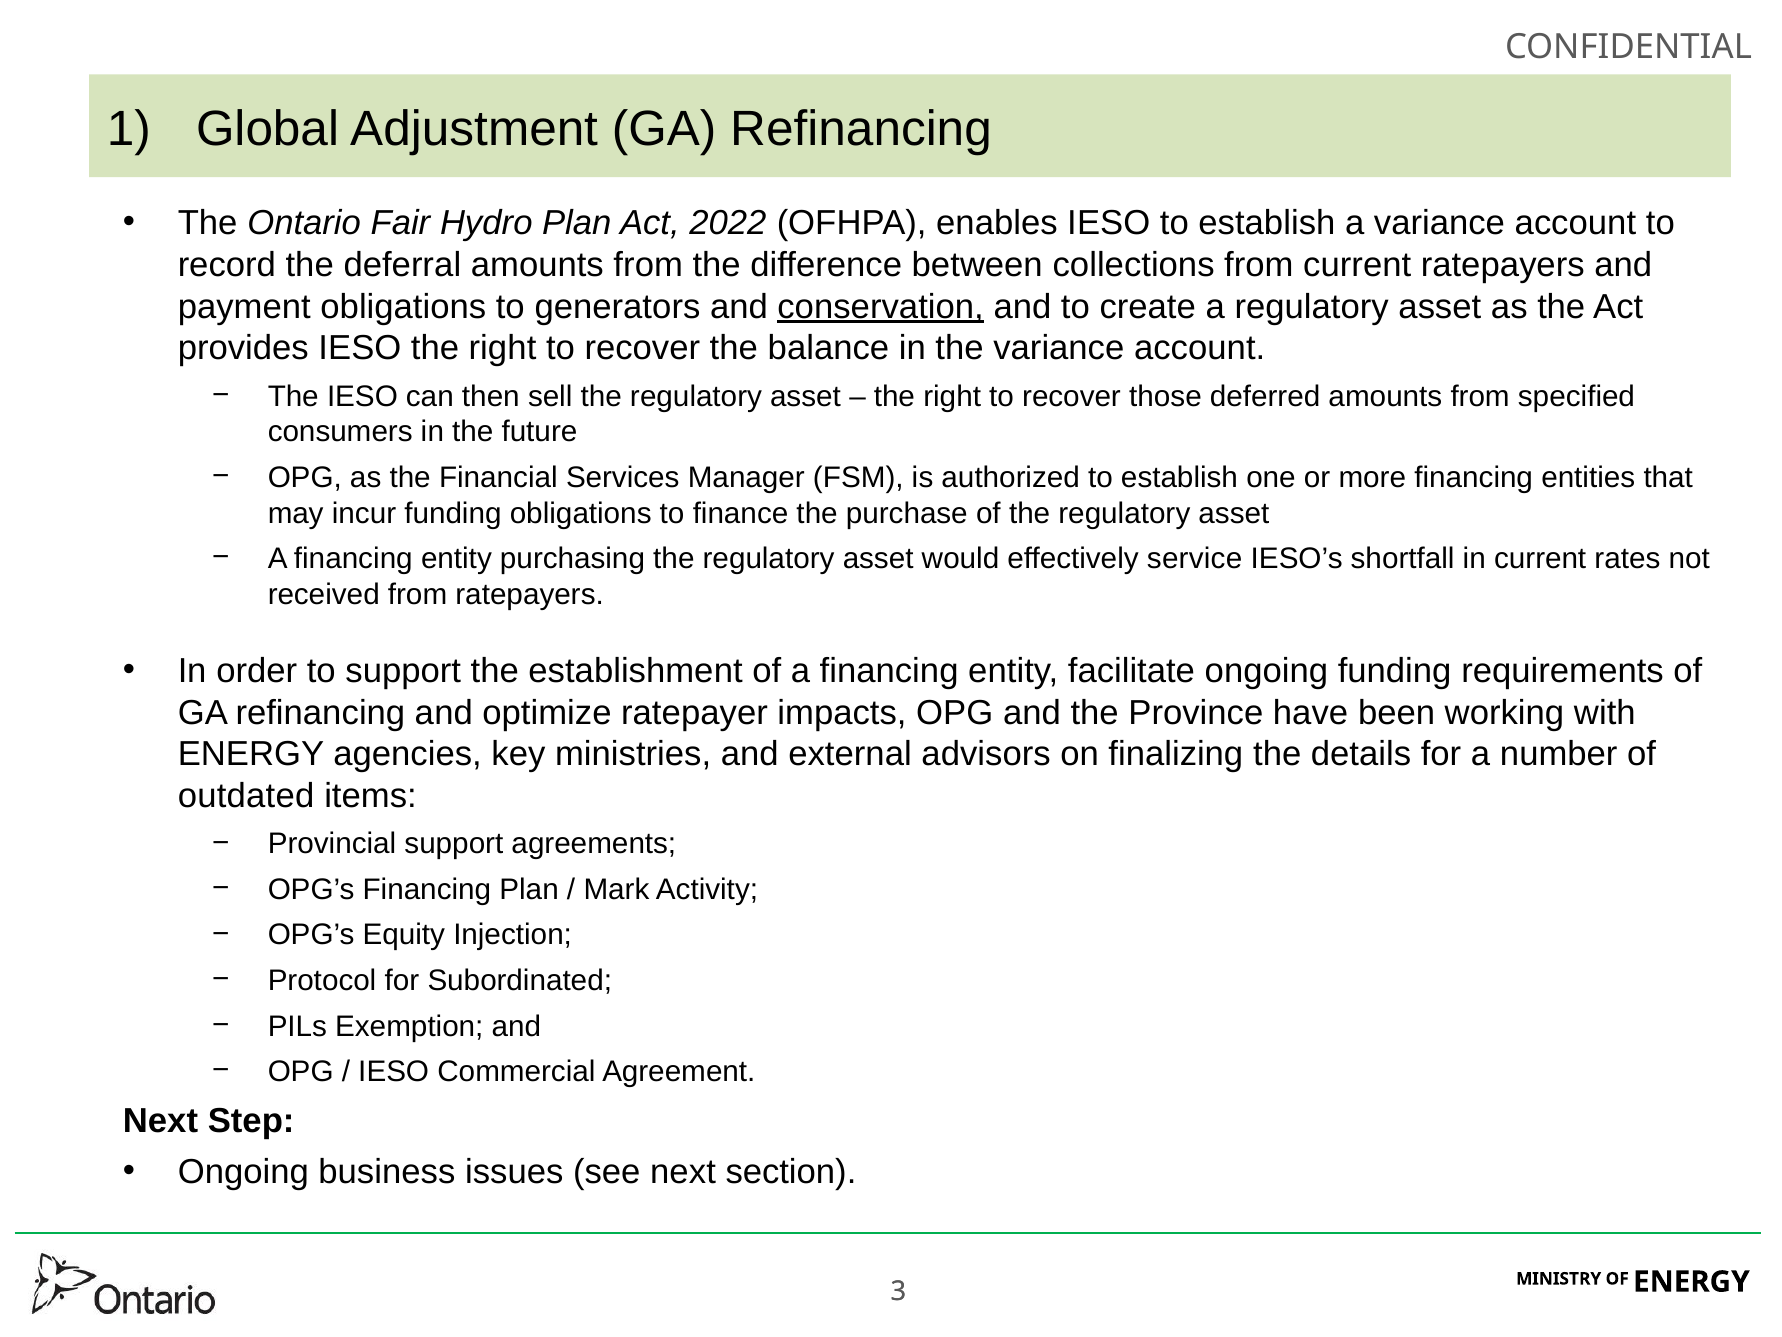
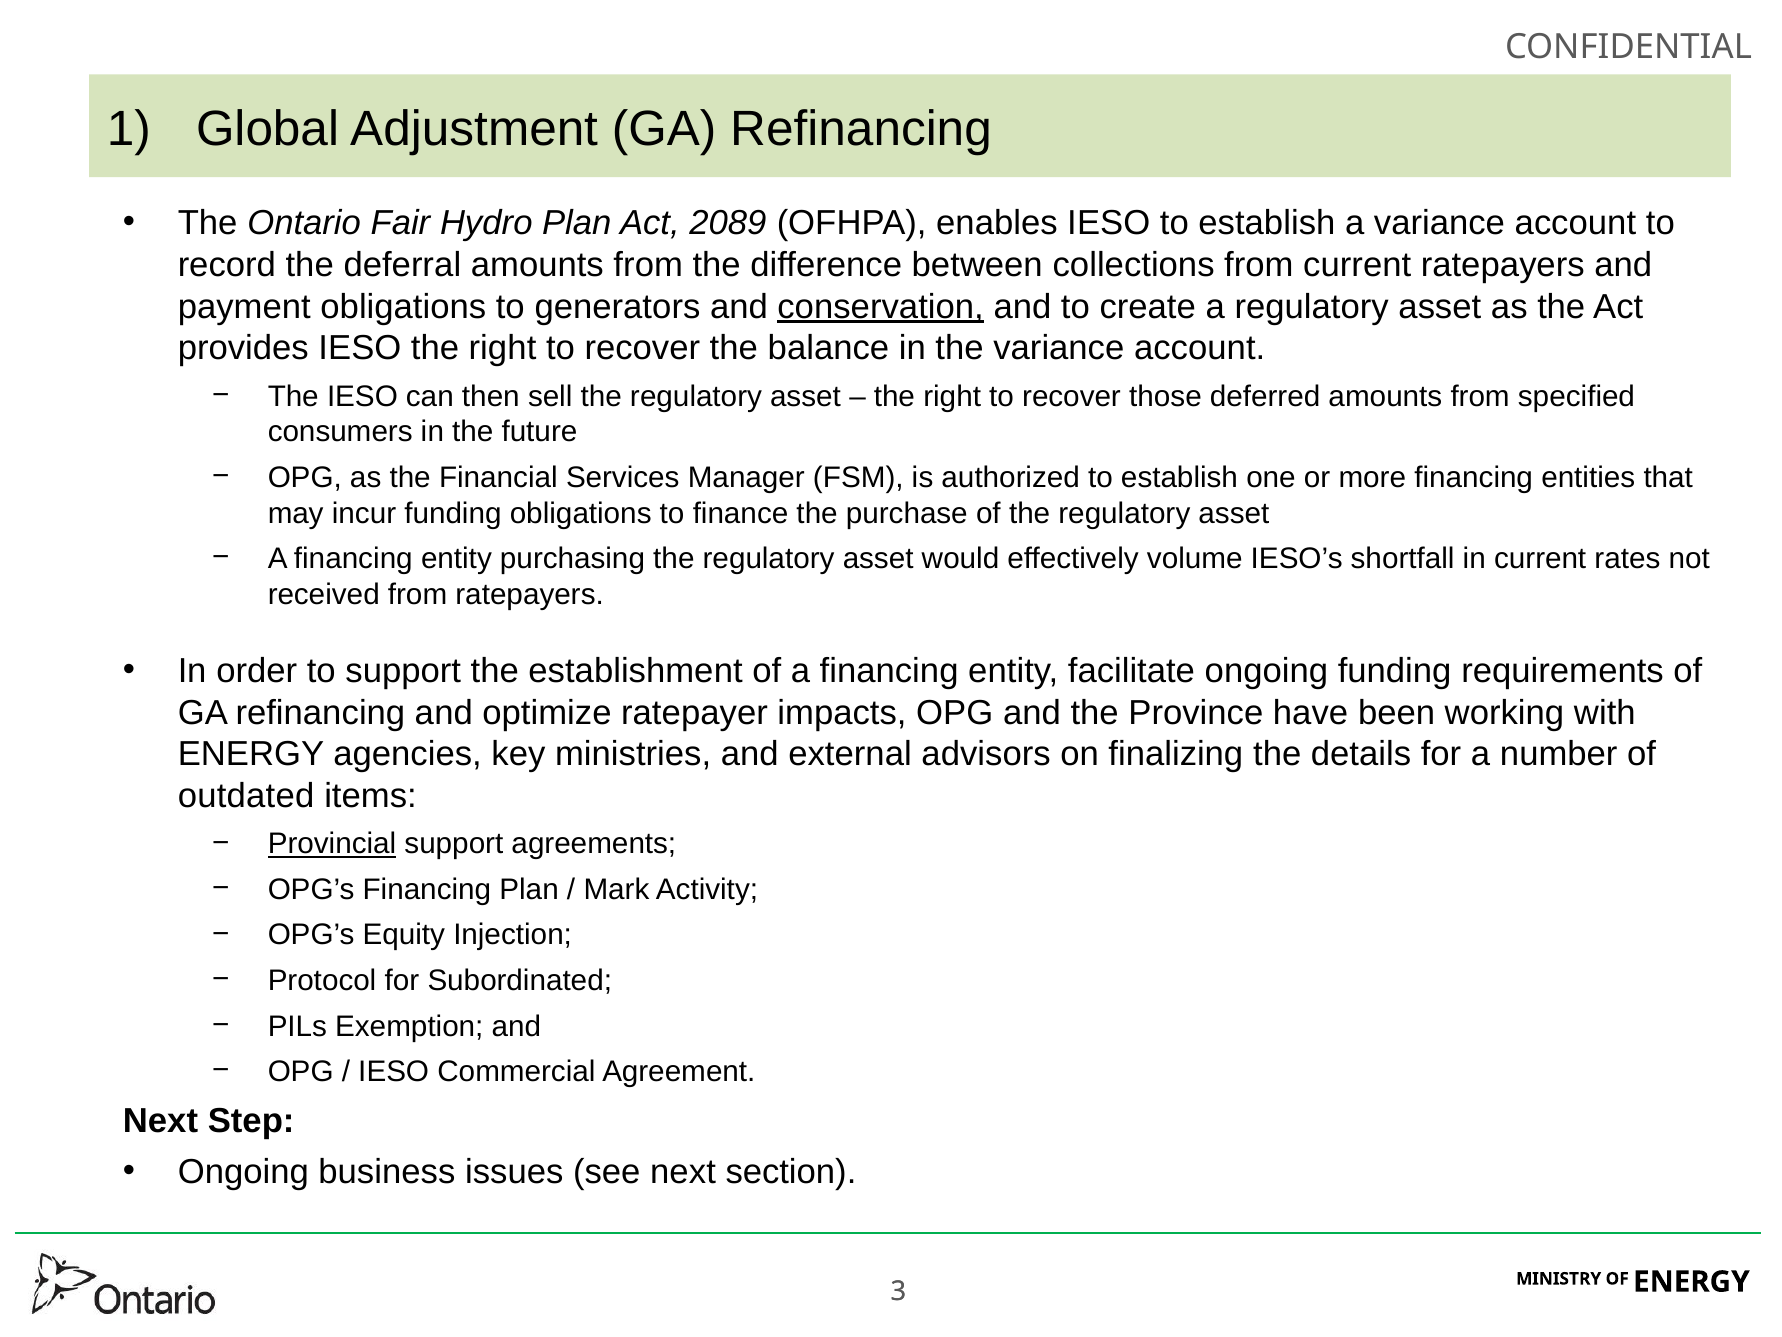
2022: 2022 -> 2089 (728, 223)
service: service -> volume (1195, 559)
Provincial underline: none -> present (332, 844)
